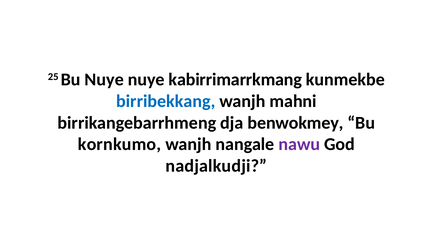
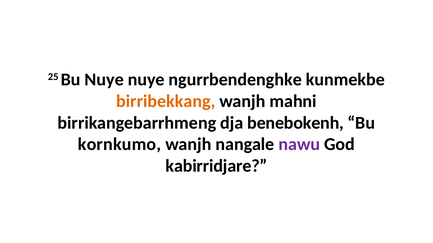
kabirrimarrkmang: kabirrimarrkmang -> ngurrbendenghke (235, 80)
birribekkang colour: blue -> orange (166, 101)
benwokmey: benwokmey -> benebokenh (296, 123)
nadjalkudji: nadjalkudji -> kabirridjare (217, 166)
